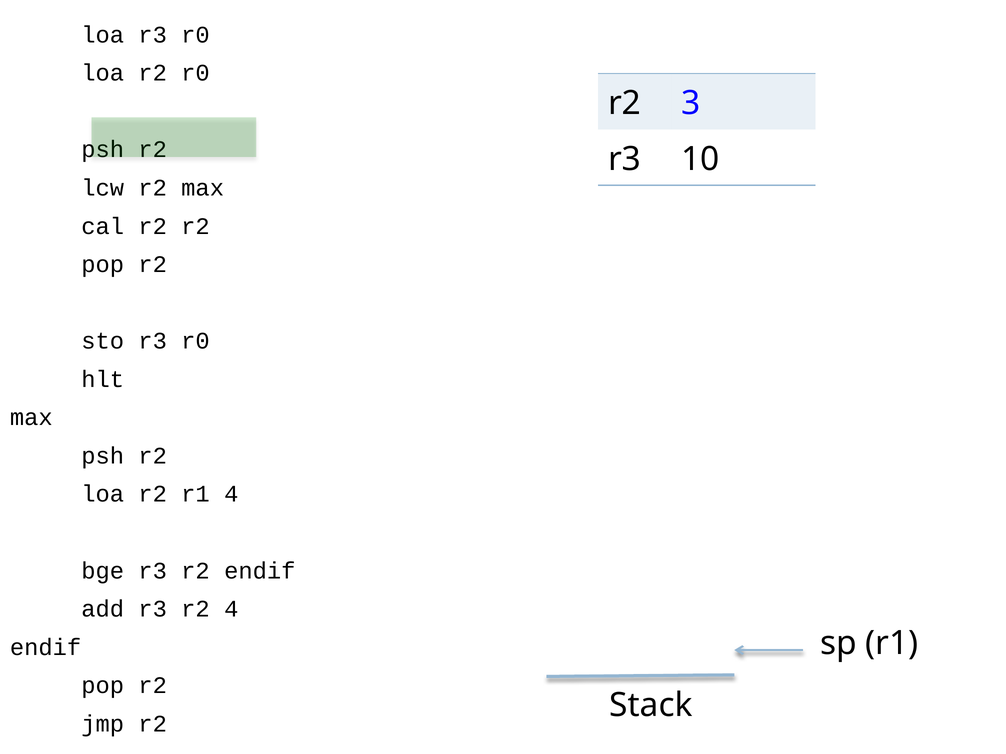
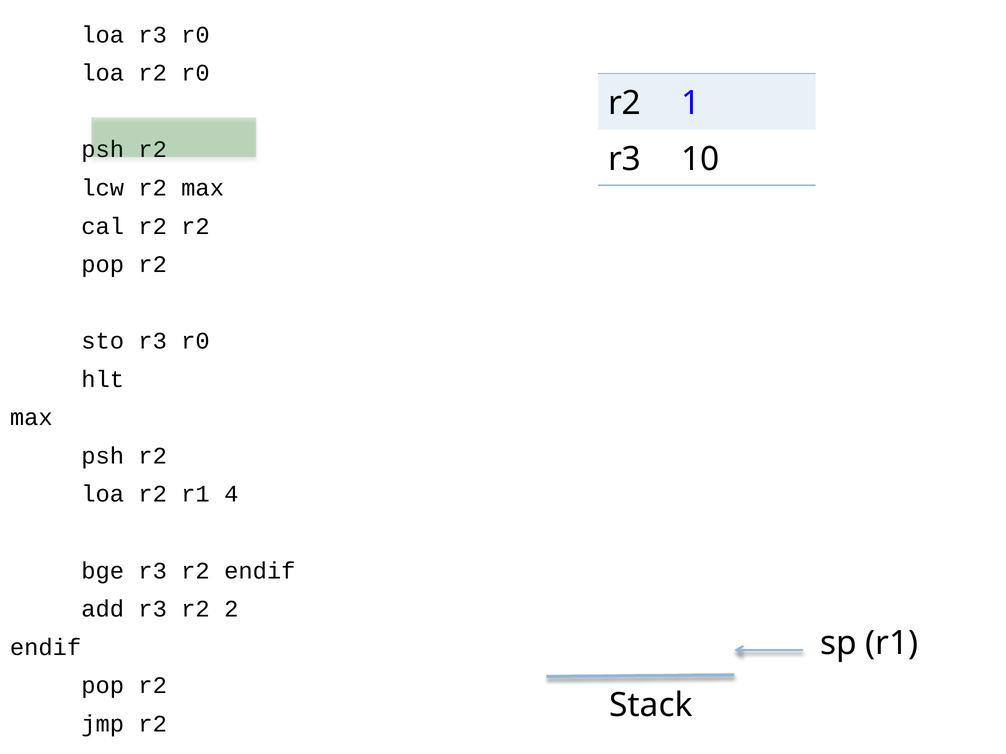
3: 3 -> 1 (691, 103)
r2 4: 4 -> 2 (231, 609)
